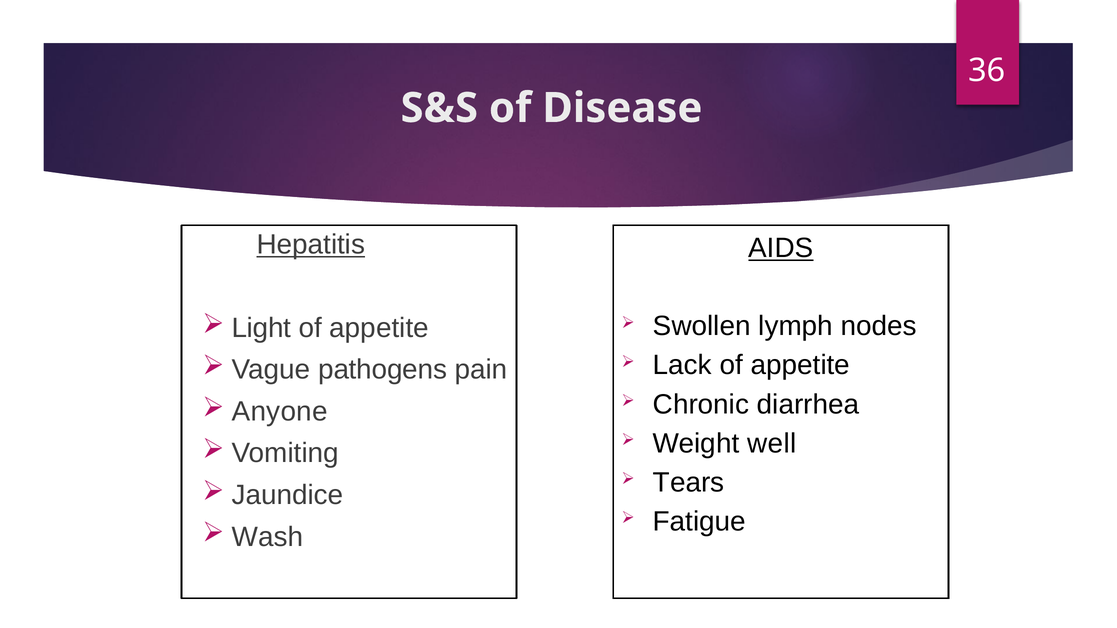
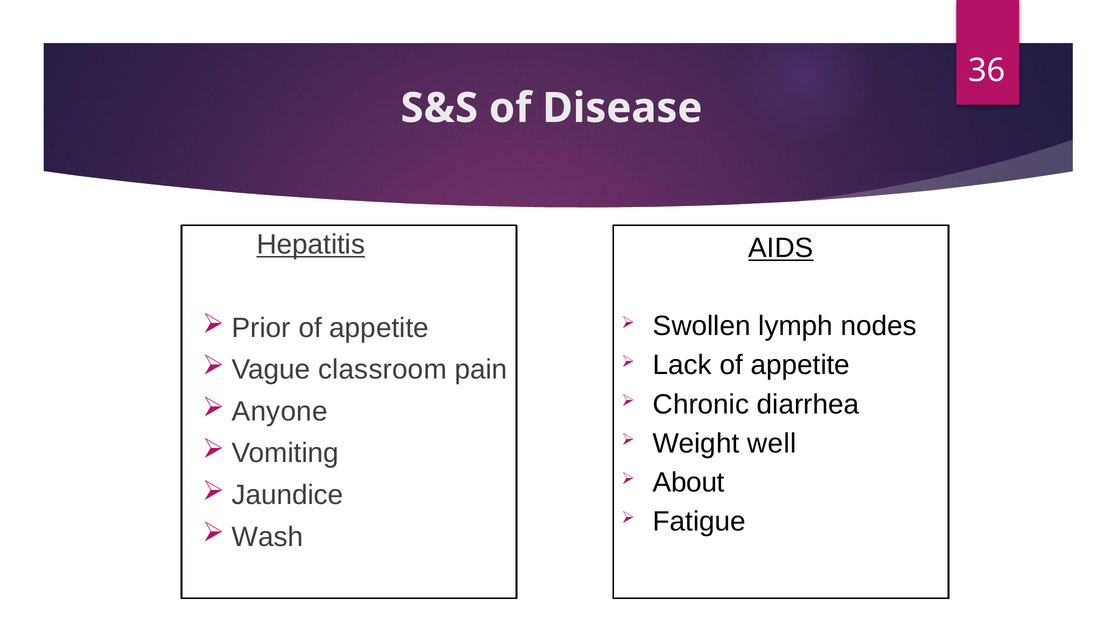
Light: Light -> Prior (261, 328)
pathogens: pathogens -> classroom (382, 370)
Tears: Tears -> About (689, 483)
